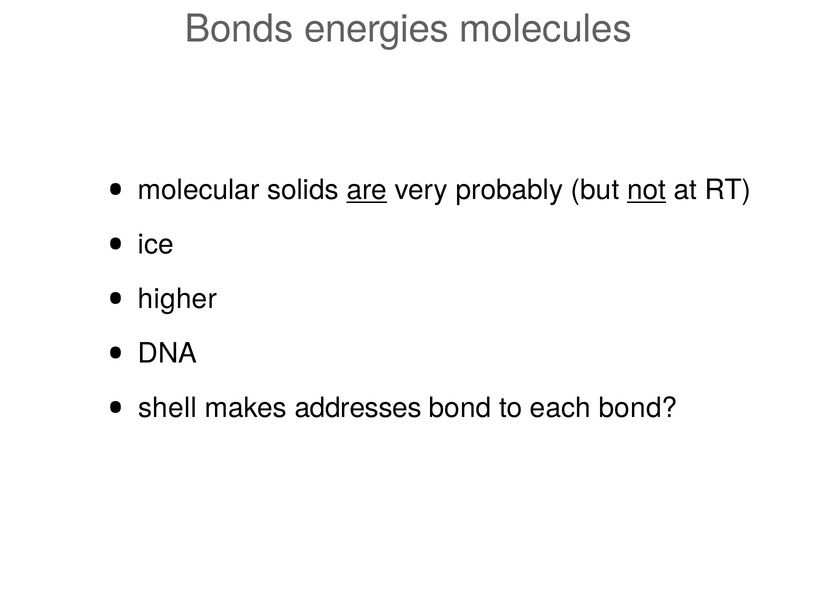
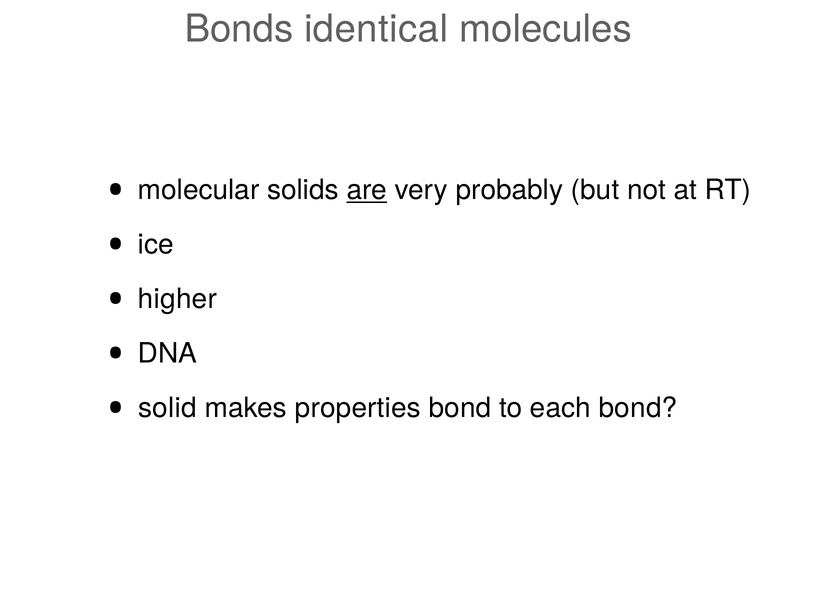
energies: energies -> identical (376, 29)
not underline: present -> none (647, 190)
shell: shell -> solid (167, 408)
addresses: addresses -> properties (358, 408)
